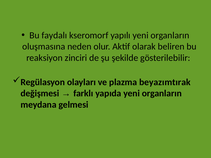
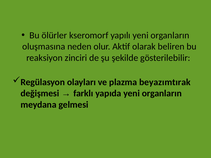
faydalı: faydalı -> ölürler (54, 35)
